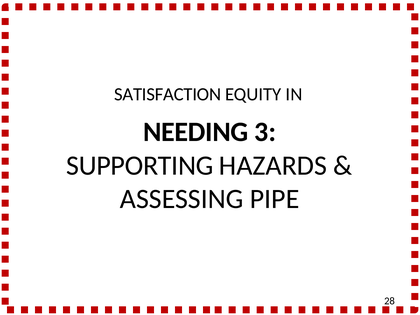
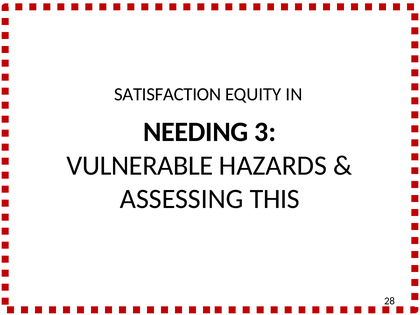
SUPPORTING: SUPPORTING -> VULNERABLE (140, 165)
PIPE: PIPE -> THIS (275, 199)
